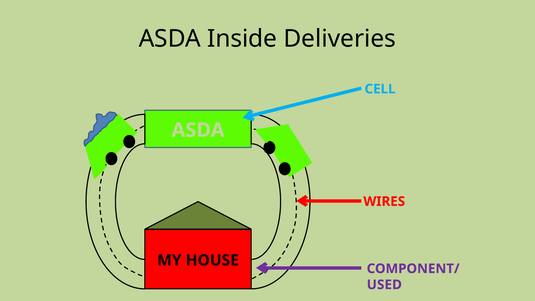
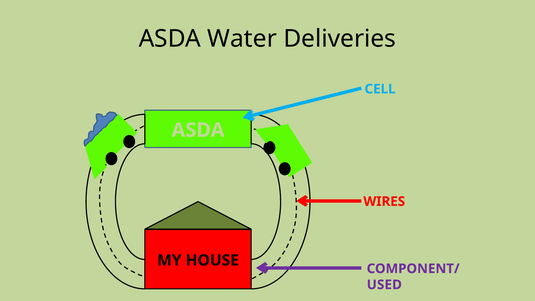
Inside: Inside -> Water (242, 39)
